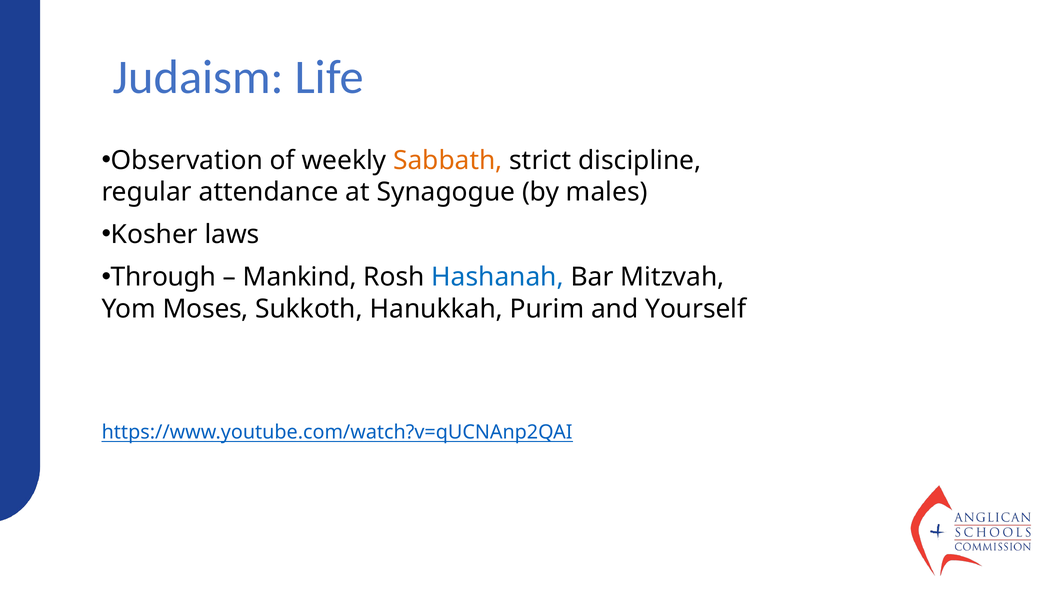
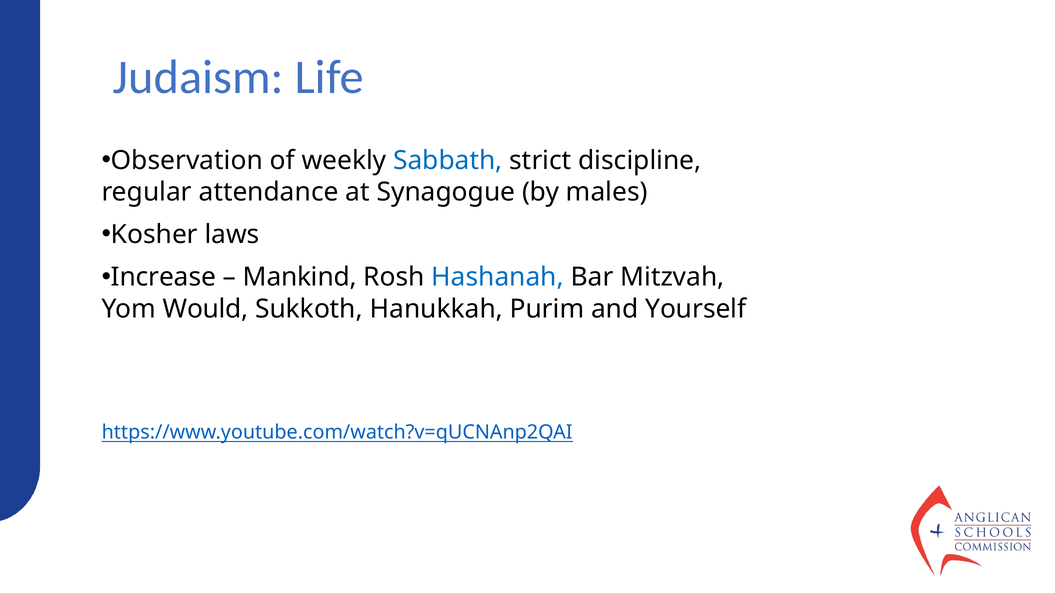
Sabbath colour: orange -> blue (448, 161)
Through: Through -> Increase (163, 277)
Moses: Moses -> Would (206, 309)
